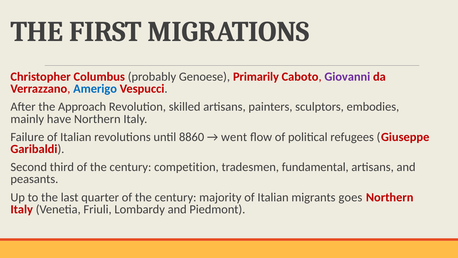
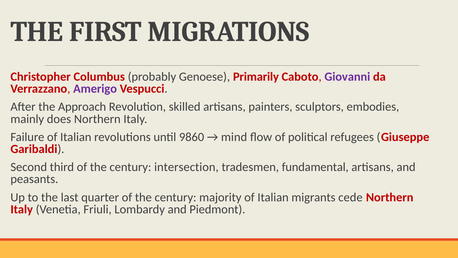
Amerigo colour: blue -> purple (95, 89)
have: have -> does (59, 119)
8860: 8860 -> 9860 (192, 137)
went: went -> mind (234, 137)
competition: competition -> intersection (186, 167)
goes: goes -> cede (350, 197)
